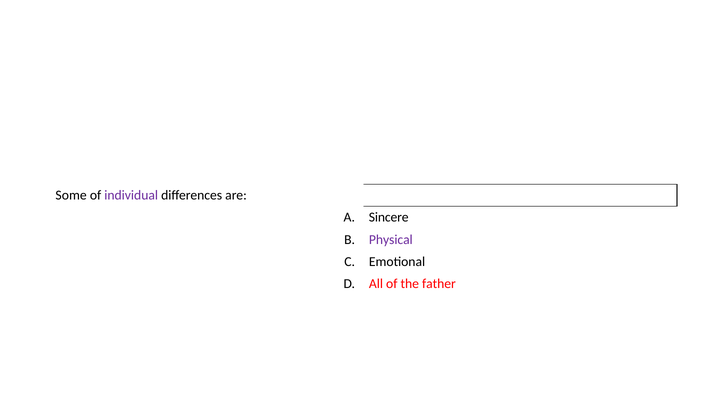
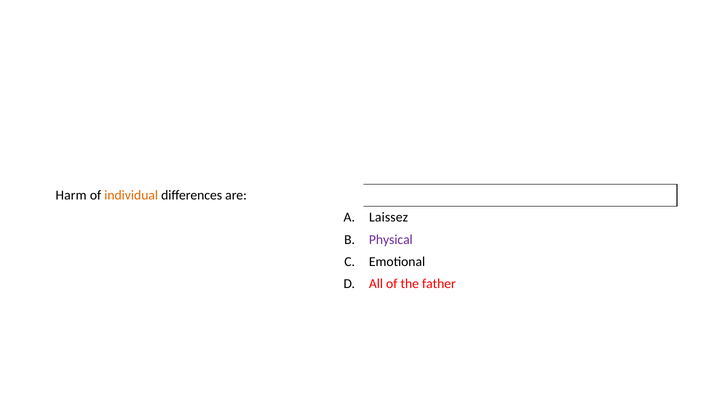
Some: Some -> Harm (71, 195)
individual colour: purple -> orange (131, 195)
Sincere: Sincere -> Laissez (389, 217)
